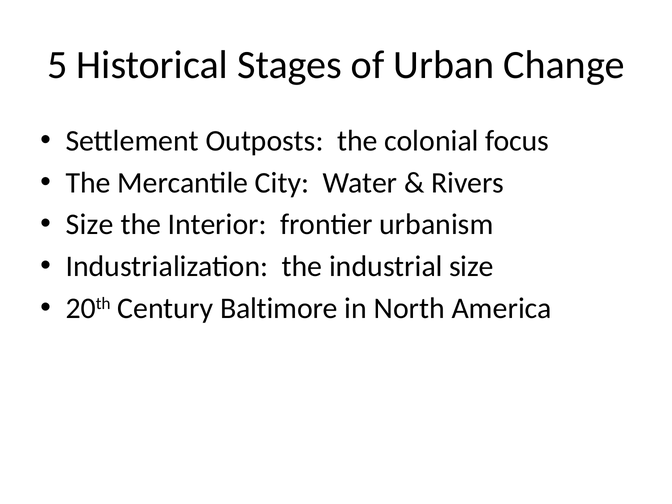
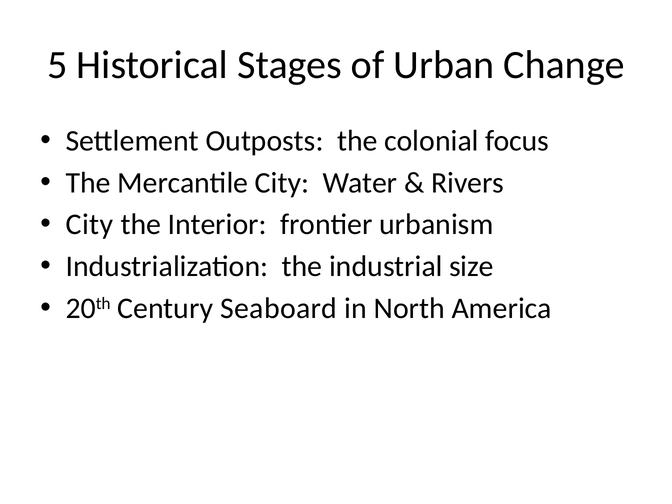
Size: Size -> City (90, 225)
Baltimore: Baltimore -> Seaboard (279, 308)
